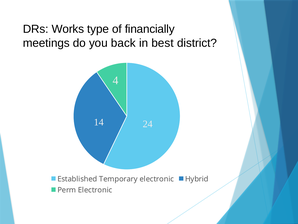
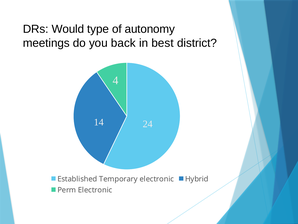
Works: Works -> Would (68, 29)
financially: financially -> autonomy (150, 29)
